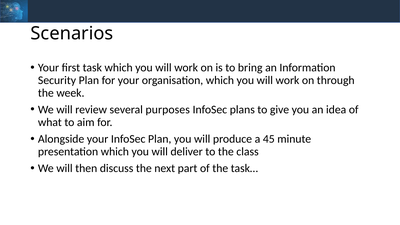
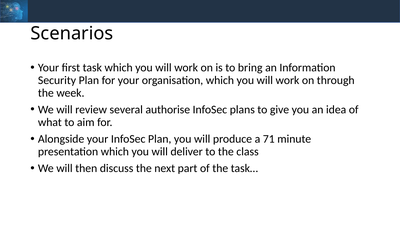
purposes: purposes -> authorise (168, 110)
45: 45 -> 71 (269, 139)
